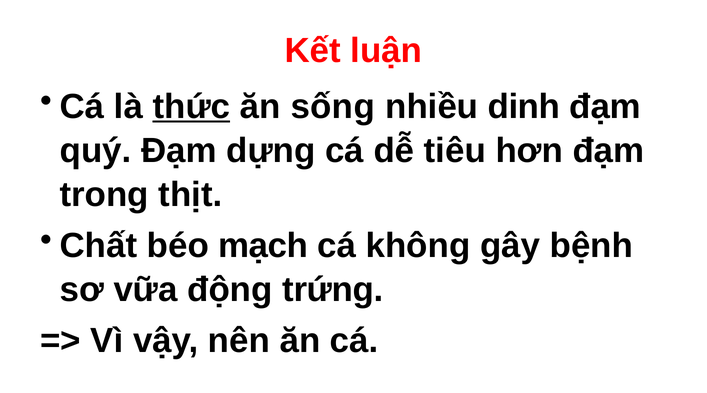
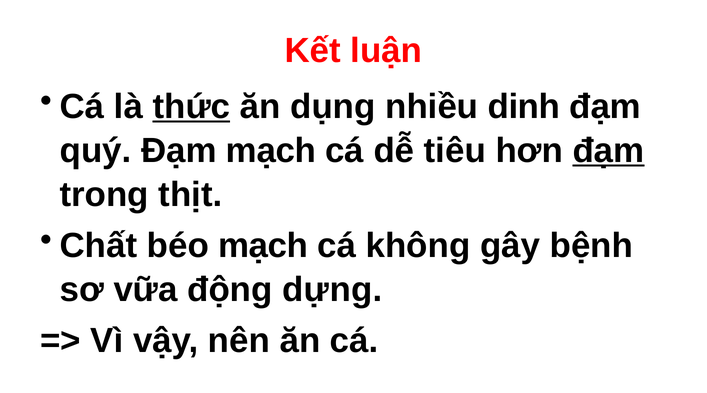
sống: sống -> dụng (333, 107)
Đạm dựng: dựng -> mạch (271, 151)
đạm underline: none -> present (608, 151)
trứng: trứng -> dựng (332, 289)
